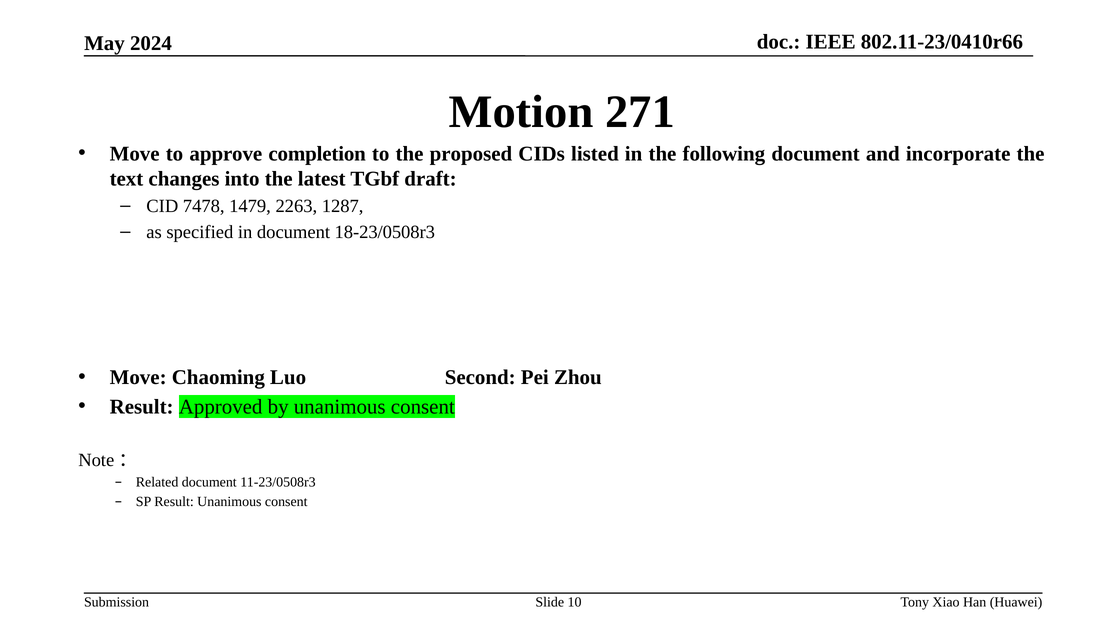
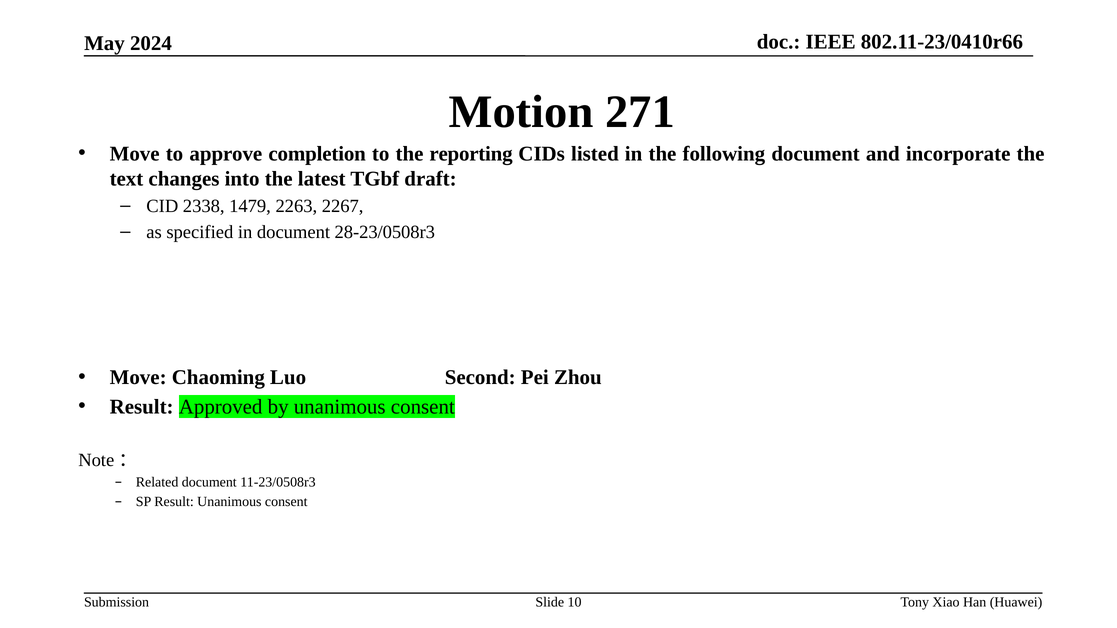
proposed: proposed -> reporting (471, 154)
7478: 7478 -> 2338 (204, 206)
1287: 1287 -> 2267 (343, 206)
18-23/0508r3: 18-23/0508r3 -> 28-23/0508r3 (385, 232)
